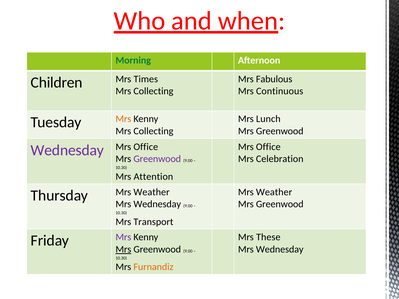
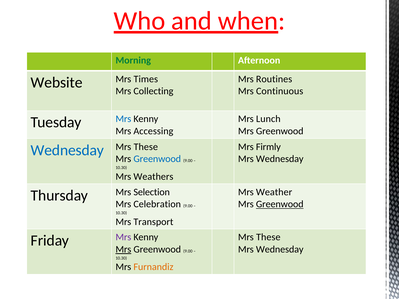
Fabulous: Fabulous -> Routines (274, 79)
Children: Children -> Website (57, 82)
Mrs colour: orange -> blue (123, 119)
Collecting: Collecting -> Accessing (153, 131)
Office: Office -> Firmly (268, 147)
Wednesday colour: purple -> blue (67, 150)
Office: Office -> These (146, 147)
Greenwood colour: purple -> blue (157, 159)
Celebration: Celebration -> Wednesday (280, 159)
Attention: Attention -> Weathers (153, 177)
Thursday Mrs Weather: Weather -> Selection (152, 192)
Wednesday: Wednesday -> Celebration (157, 204)
Greenwood underline: none -> present (280, 204)
